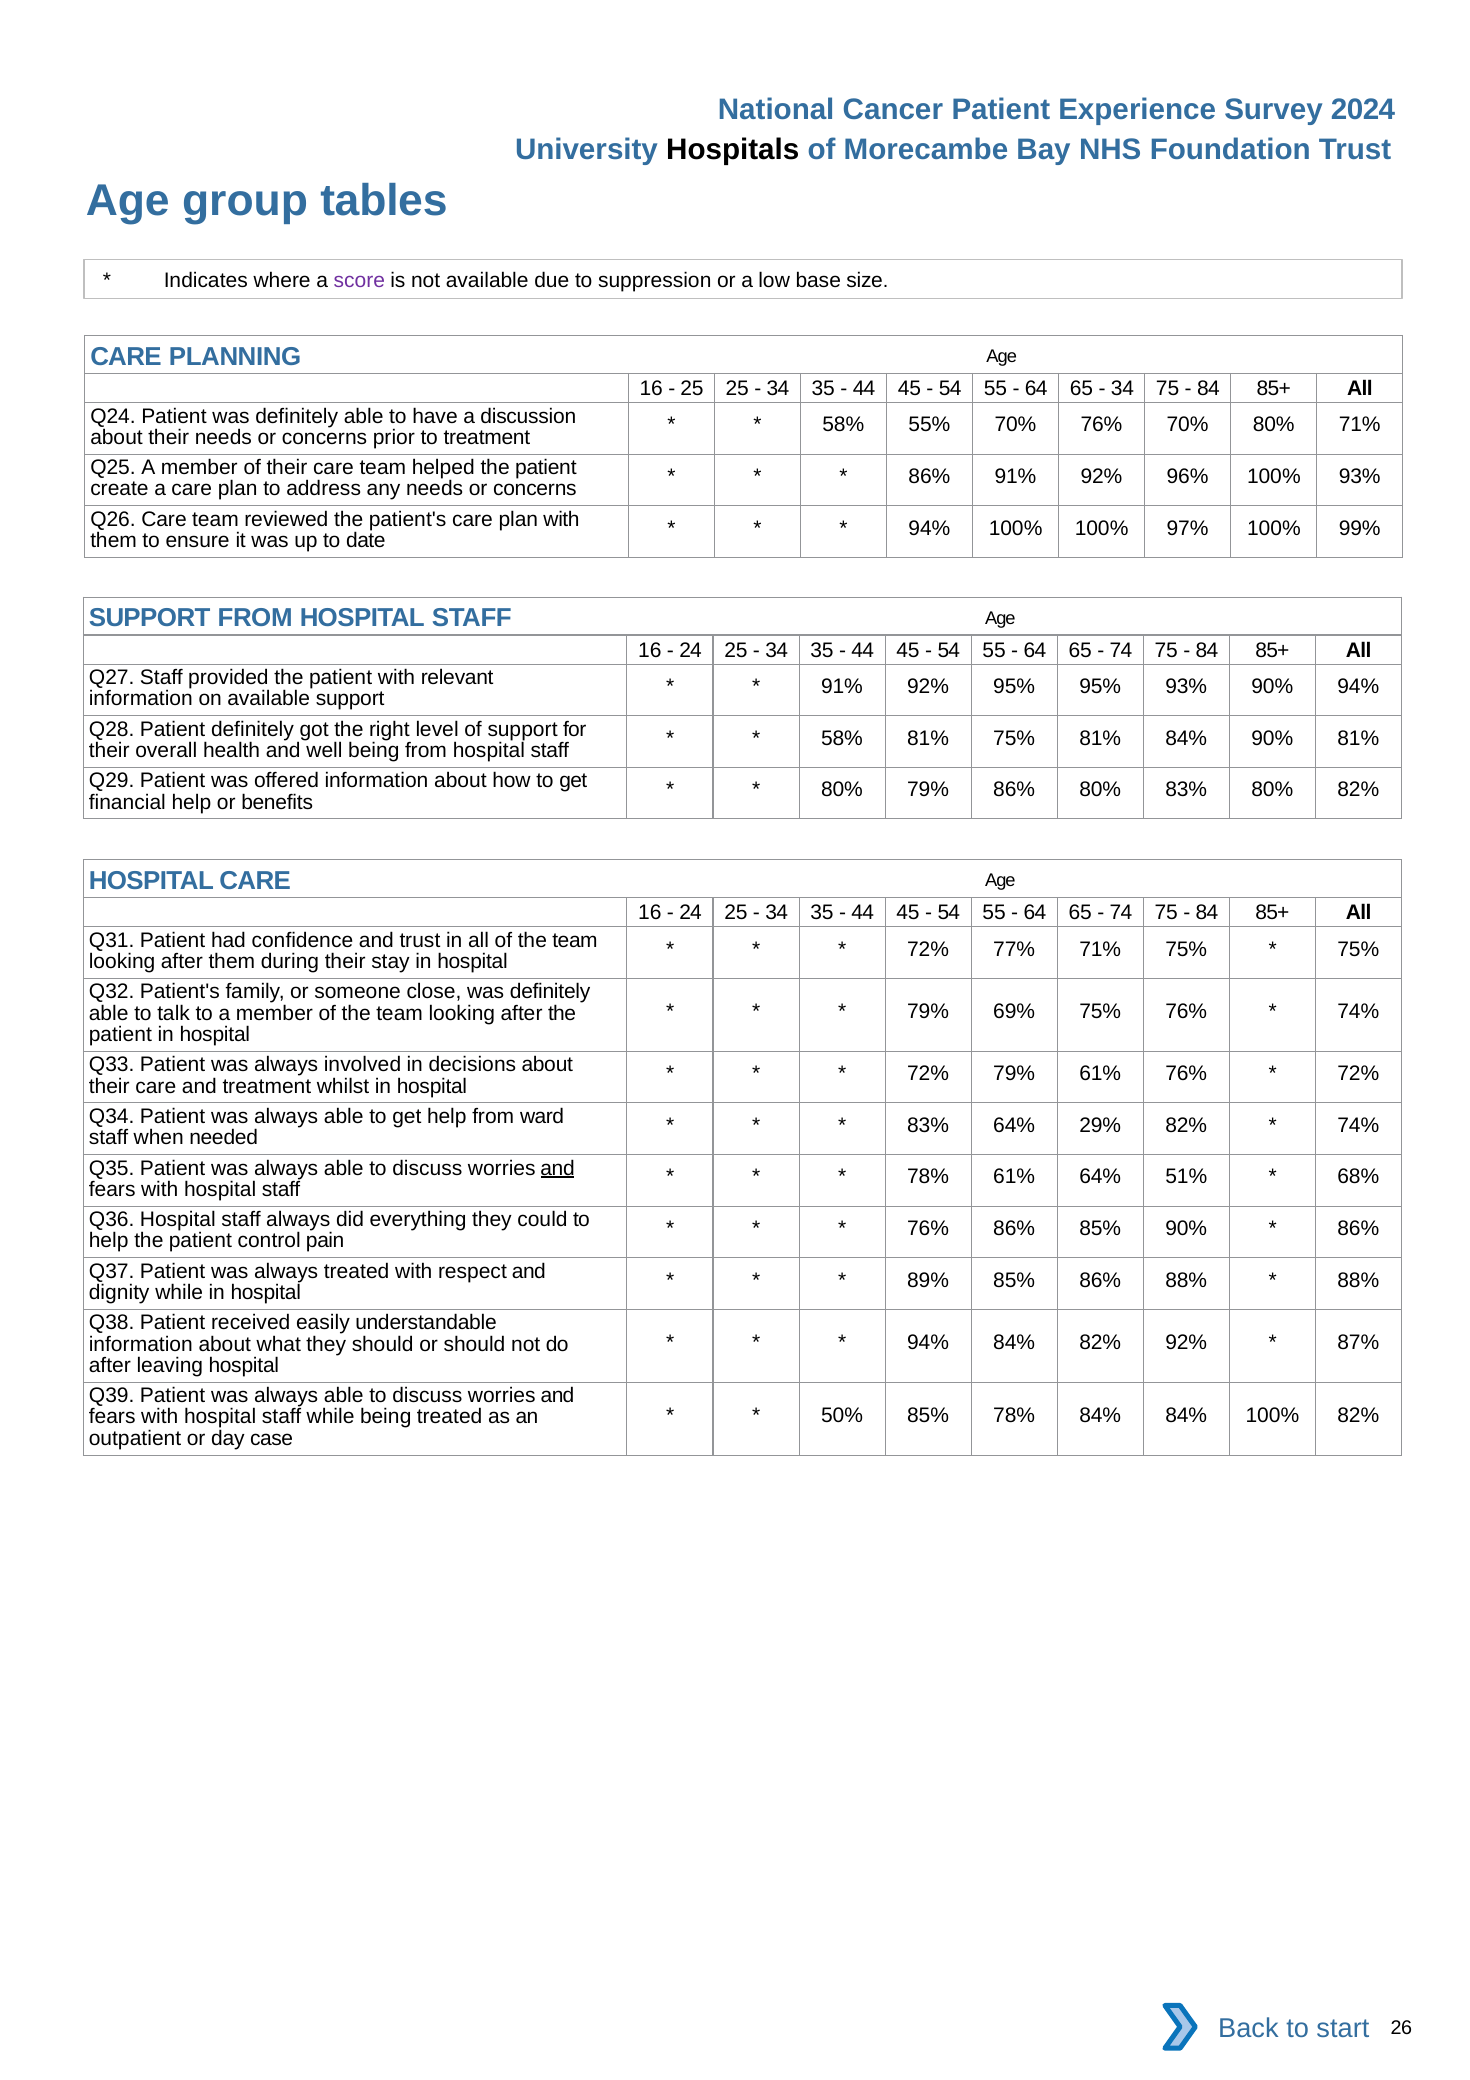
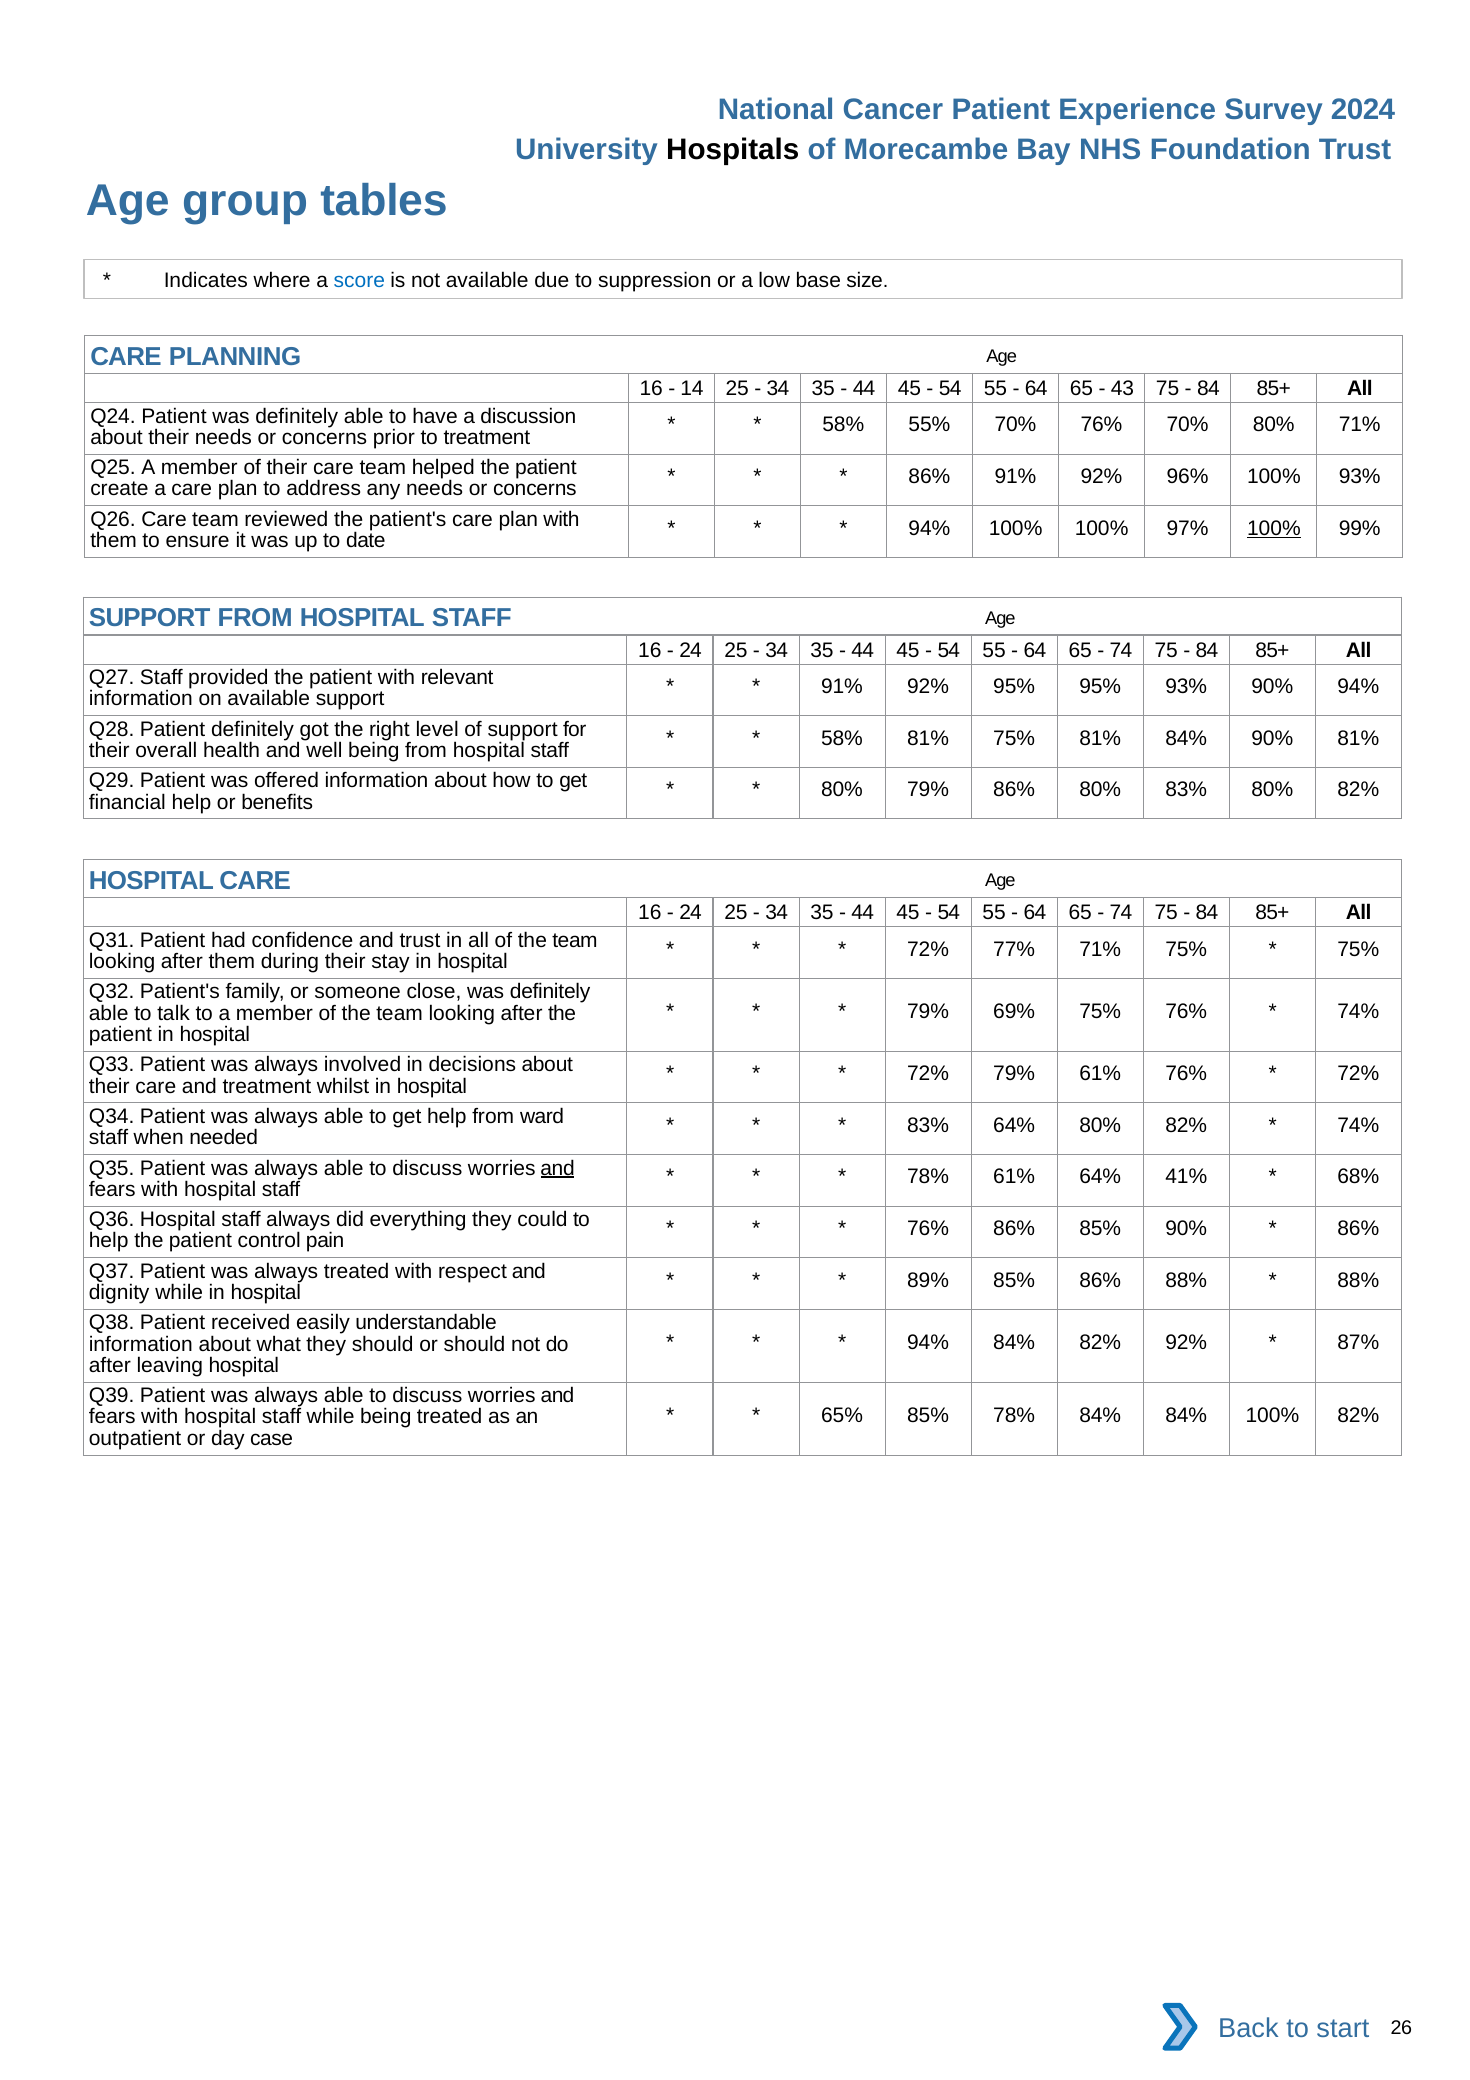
score colour: purple -> blue (359, 280)
25: 25 -> 14 (692, 389)
34: 34 -> 43 (1122, 389)
100% underline: none -> present (1274, 528)
64% 29%: 29% -> 80% (1100, 1126)
51%: 51% -> 41% (1186, 1177)
50%: 50% -> 65% (842, 1415)
